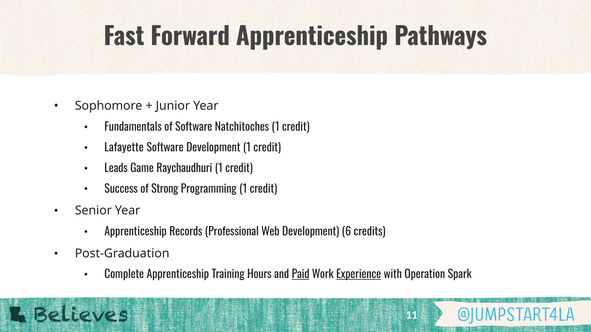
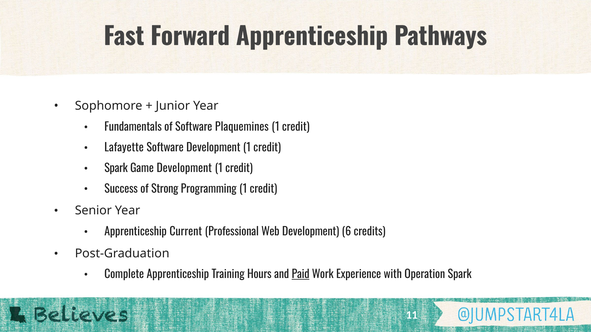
Natchitoches: Natchitoches -> Plaquemines (242, 127)
Leads: Leads -> Spark (116, 168)
Game Raychaudhuri: Raychaudhuri -> Development (184, 168)
Records: Records -> Current (186, 232)
Experience underline: present -> none (359, 275)
